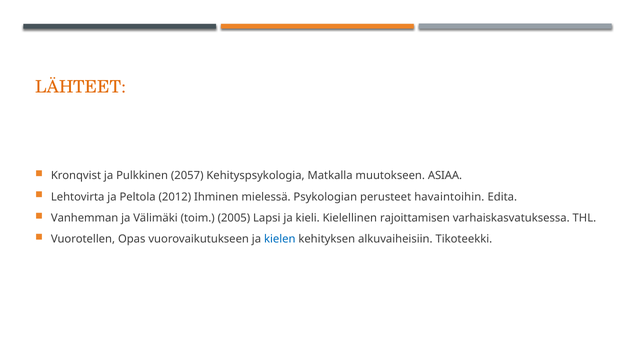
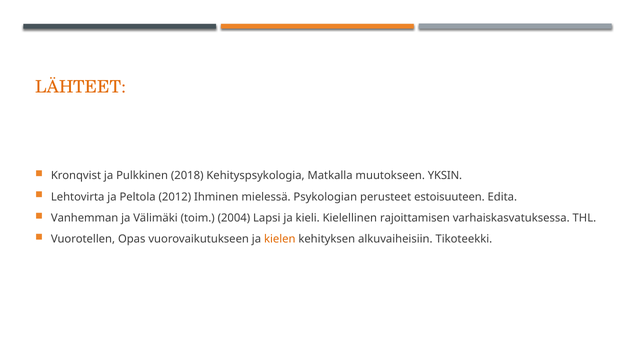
2057: 2057 -> 2018 (187, 176)
ASIAA: ASIAA -> YKSIN (445, 176)
havaintoihin: havaintoihin -> estoisuuteen (449, 197)
2005: 2005 -> 2004 (234, 218)
kielen colour: blue -> orange (280, 239)
